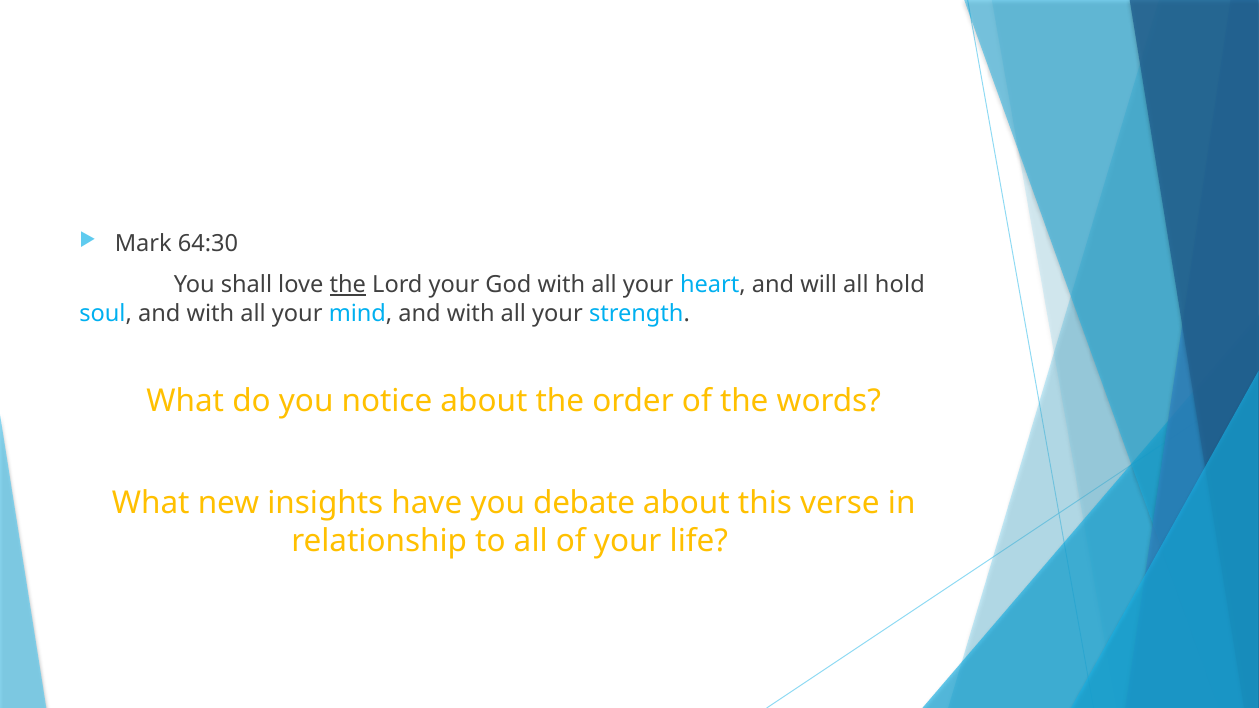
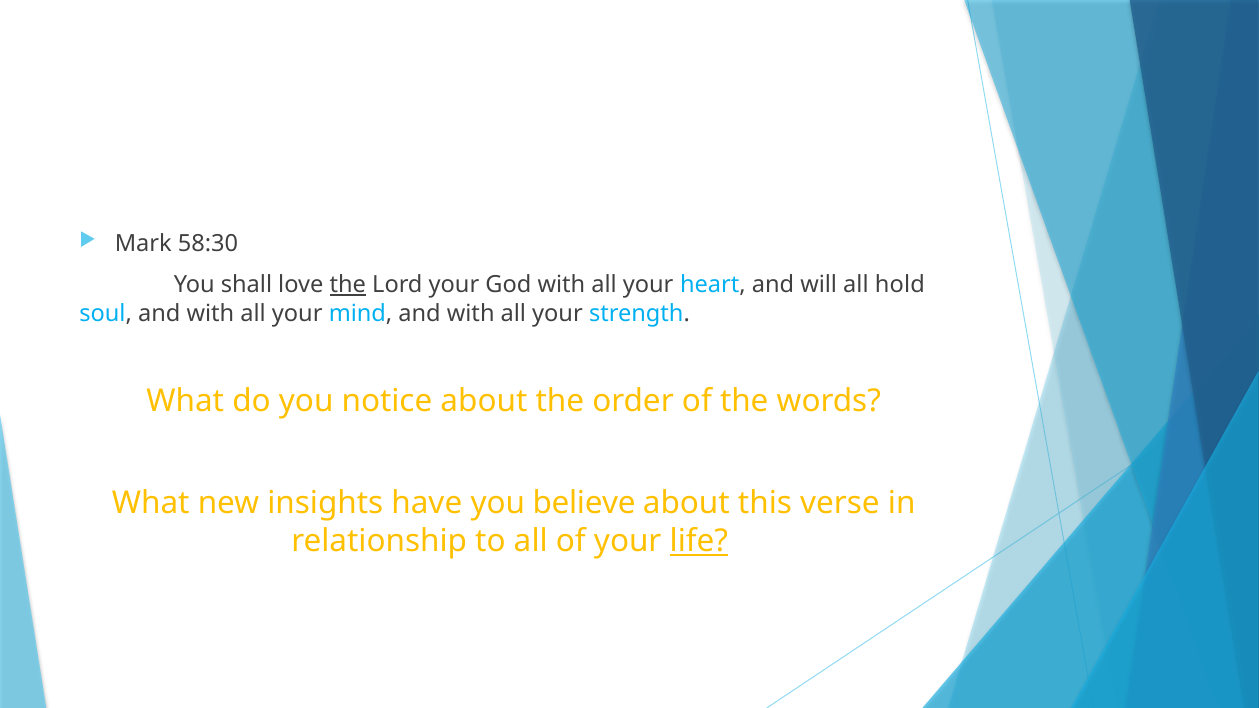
64:30: 64:30 -> 58:30 (208, 244)
debate: debate -> believe (584, 503)
life underline: none -> present (699, 541)
